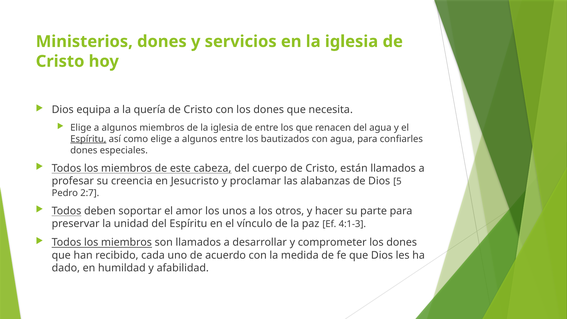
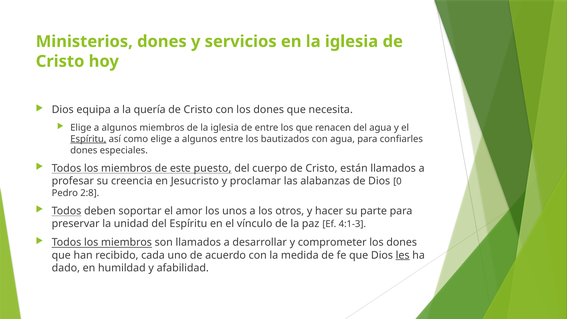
cabeza: cabeza -> puesto (212, 168)
5: 5 -> 0 (397, 181)
2:7: 2:7 -> 2:8 (90, 193)
les underline: none -> present (403, 255)
